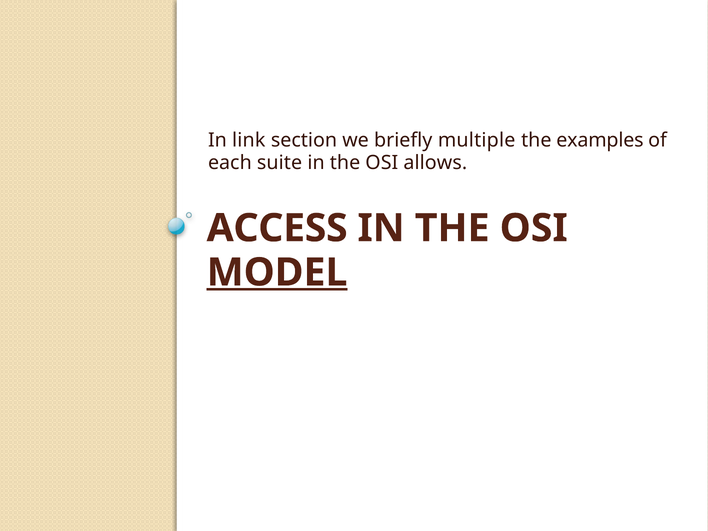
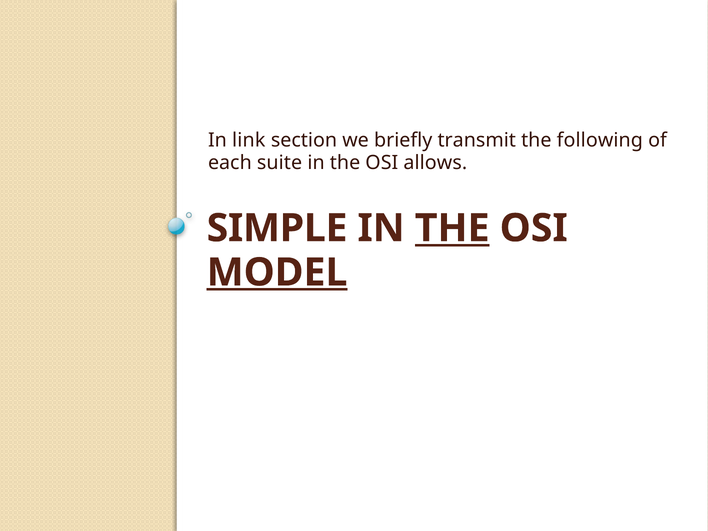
multiple: multiple -> transmit (477, 140)
examples: examples -> following (600, 140)
ACCESS: ACCESS -> SIMPLE (277, 228)
THE underline: none -> present (452, 228)
